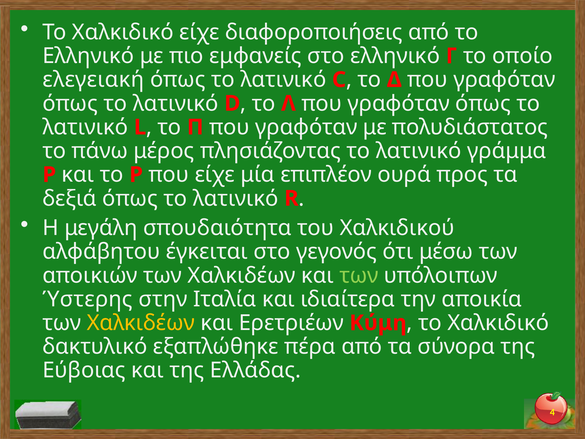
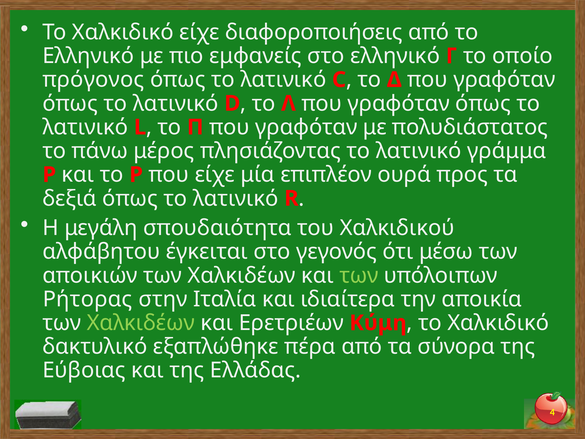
ελεγειακή: ελεγειακή -> πρόγονος (93, 80)
Ύστερης: Ύστερης -> Ρήτορας (88, 299)
Χαλκιδέων colour: yellow -> light green (141, 323)
